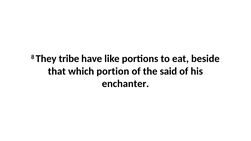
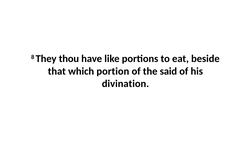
tribe: tribe -> thou (69, 59)
enchanter: enchanter -> divination (125, 84)
